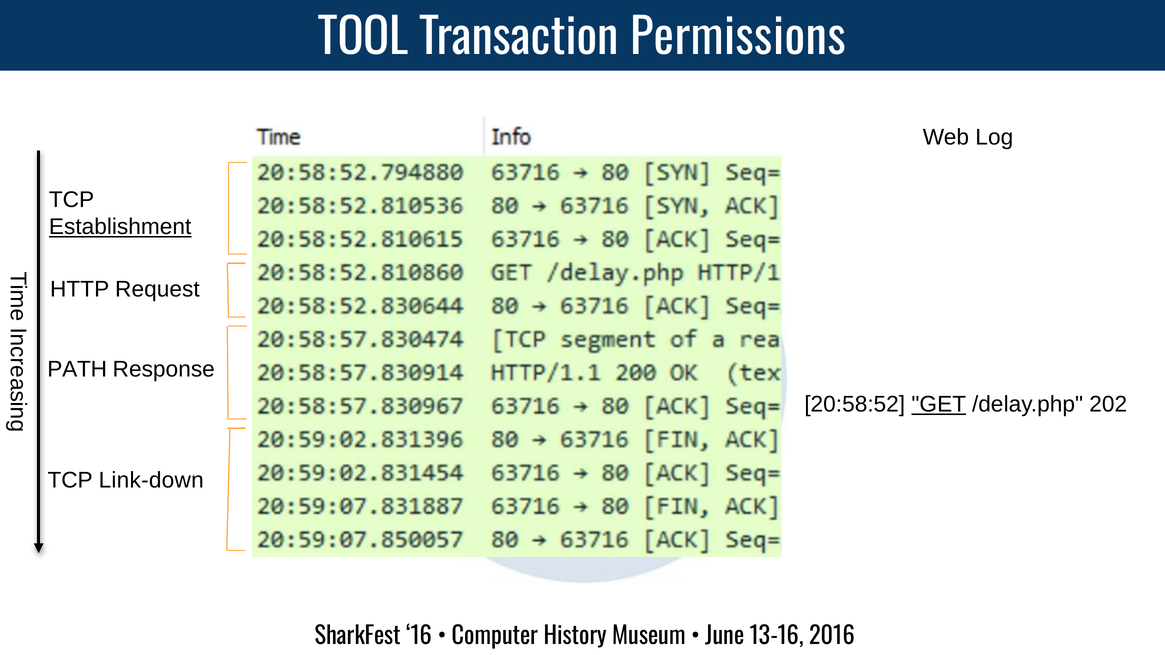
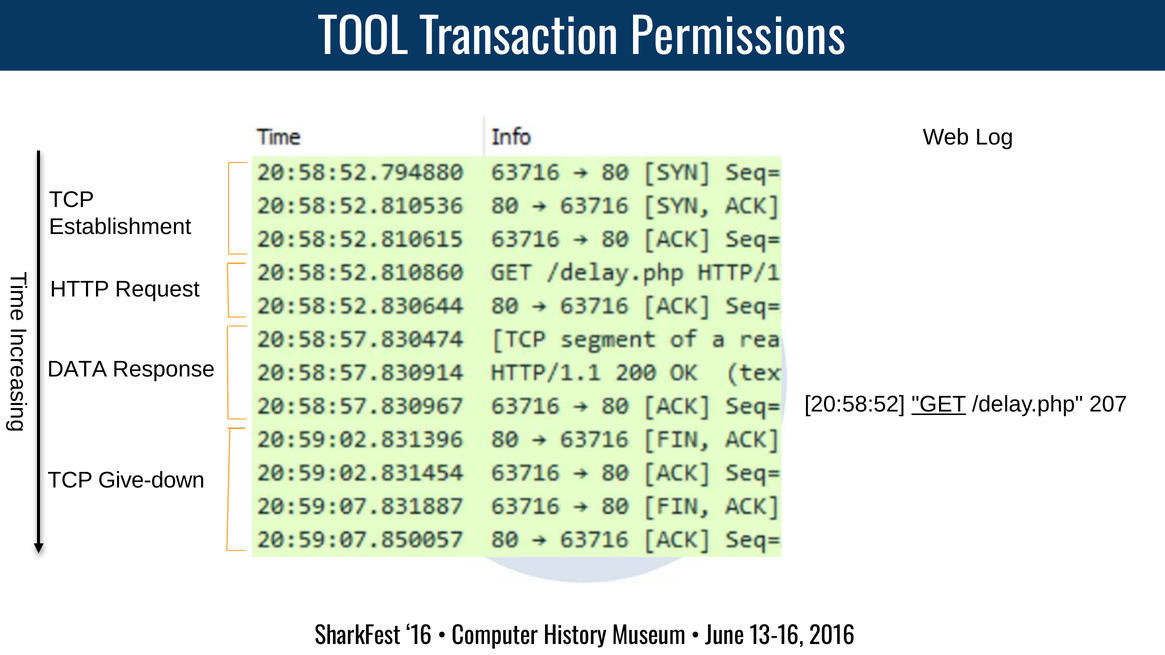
Establishment underline: present -> none (120, 227)
PATH: PATH -> DATA (77, 369)
202: 202 -> 207 (1108, 405)
Link-down: Link-down -> Give-down (151, 481)
